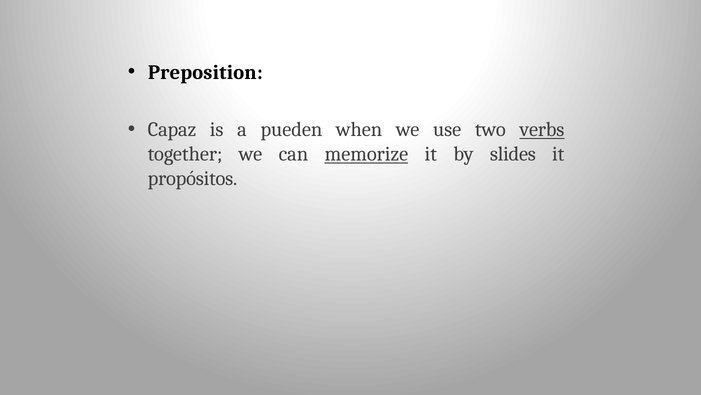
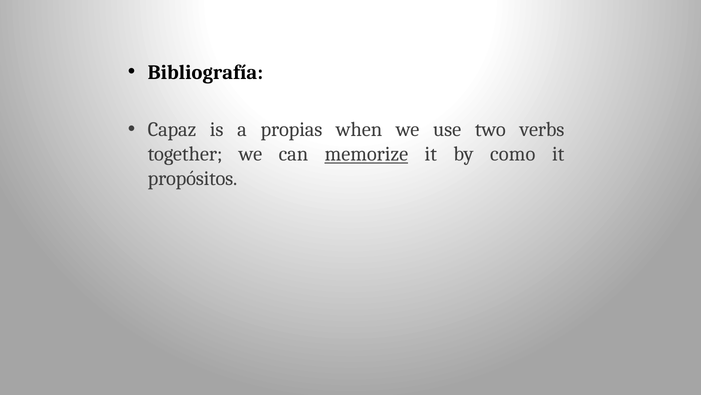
Preposition: Preposition -> Bibliografía (205, 72)
pueden: pueden -> propias (291, 129)
verbs underline: present -> none (542, 129)
slides: slides -> como (513, 154)
